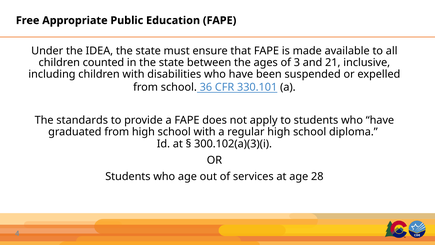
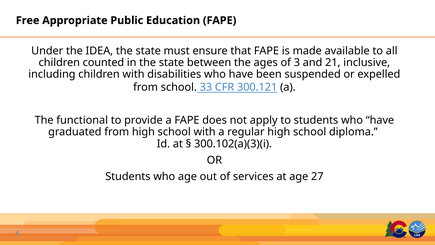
36: 36 -> 33 (206, 87)
330.101: 330.101 -> 300.121 (257, 87)
standards: standards -> functional (82, 120)
28: 28 -> 27 (317, 176)
